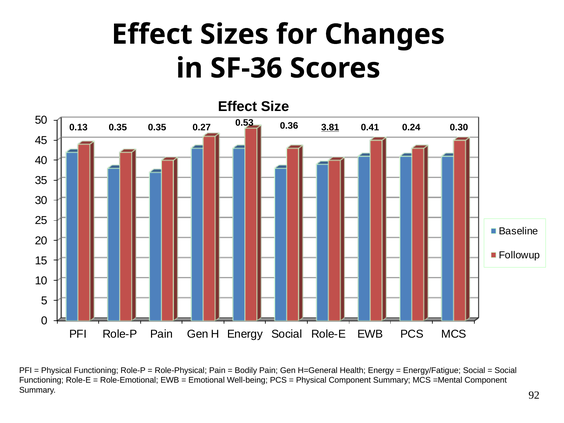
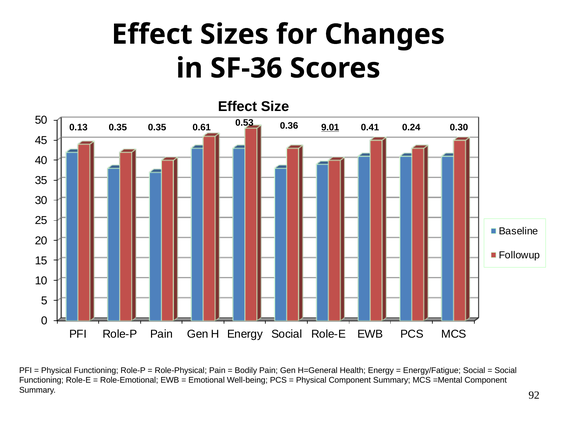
0.27: 0.27 -> 0.61 (202, 127)
3.81: 3.81 -> 9.01 (330, 127)
